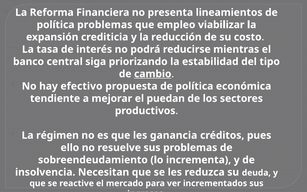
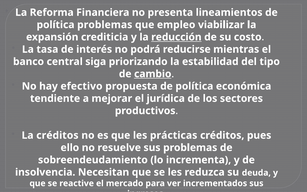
reducción underline: none -> present (176, 37)
puedan: puedan -> jurídica (166, 98)
La régimen: régimen -> créditos (57, 135)
ganancia: ganancia -> prácticas (174, 135)
